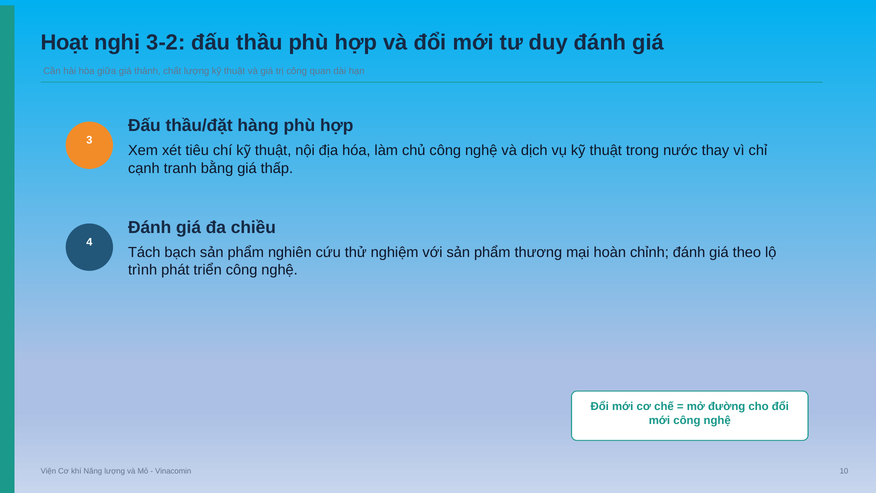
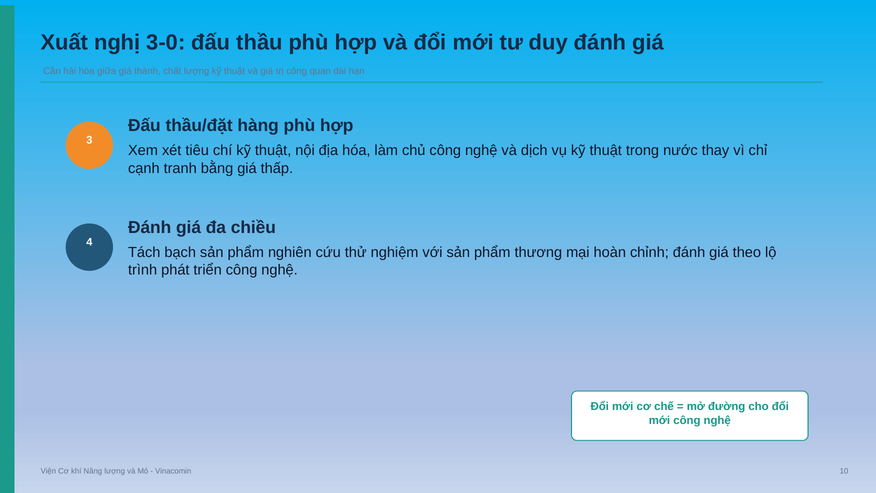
Hoạt: Hoạt -> Xuất (64, 43)
3-2: 3-2 -> 3-0 (166, 43)
